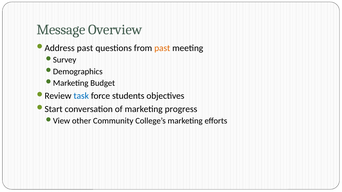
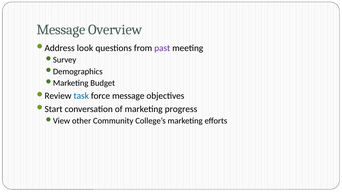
past: past -> look (85, 48)
past colour: orange -> purple (162, 48)
force students: students -> message (128, 96)
